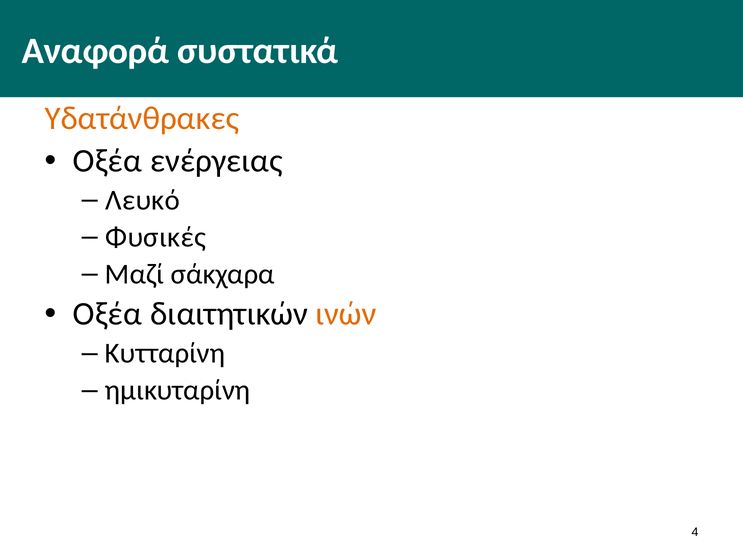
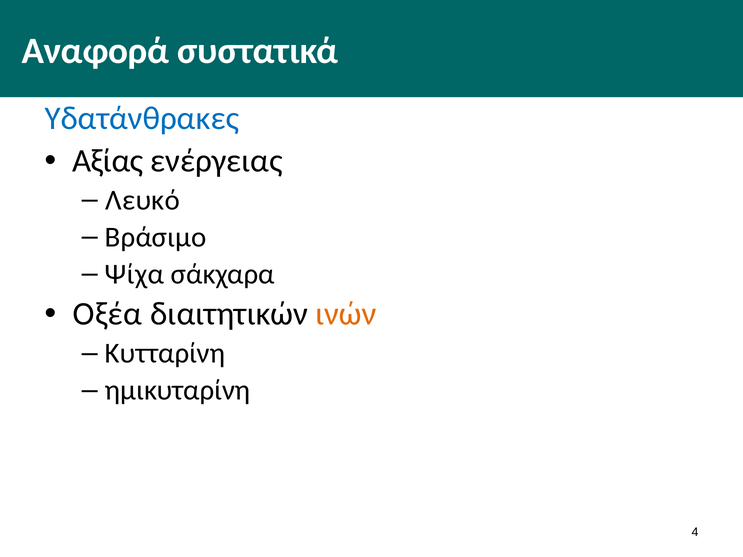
Υδατάνθρακες colour: orange -> blue (142, 119)
Οξέα: Οξέα -> Αξίας (108, 161)
Φυσικές: Φυσικές -> Βράσιμο (156, 237)
Μαζί: Μαζί -> Ψίχα (135, 274)
